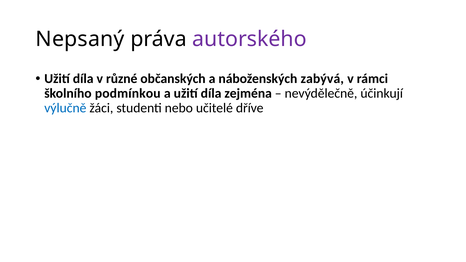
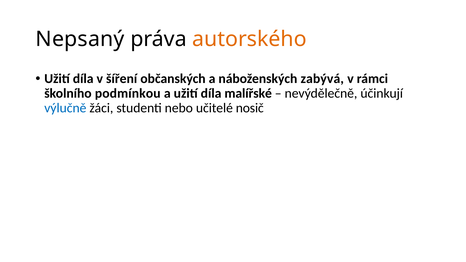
autorského colour: purple -> orange (249, 39)
různé: různé -> šíření (122, 79)
zejména: zejména -> malířské (248, 93)
dříve: dříve -> nosič (250, 108)
